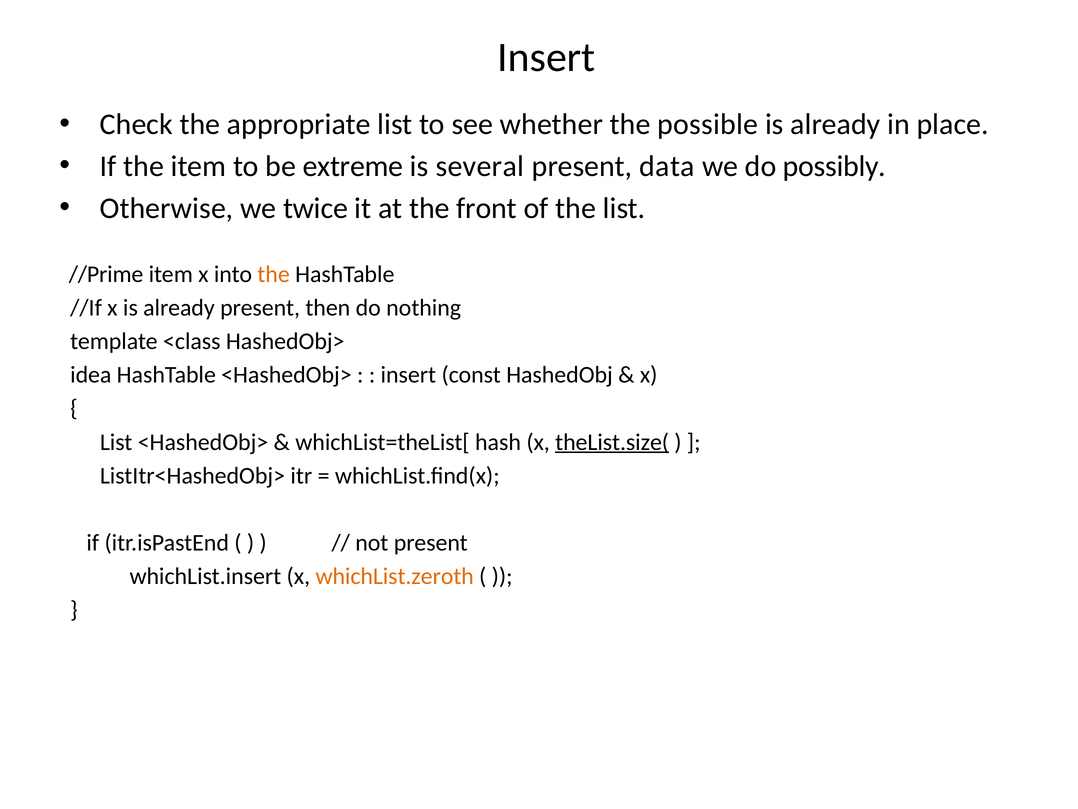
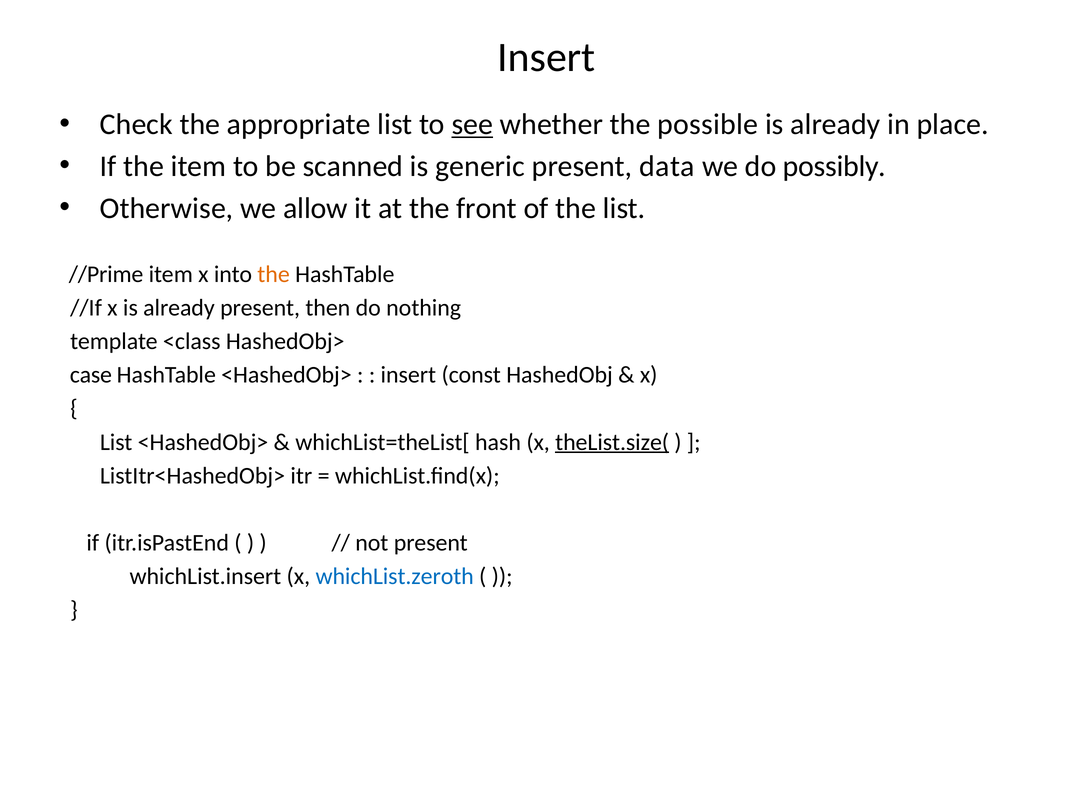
see underline: none -> present (472, 124)
extreme: extreme -> scanned (353, 166)
several: several -> generic (480, 166)
twice: twice -> allow (315, 208)
idea: idea -> case (91, 375)
whichList.zeroth colour: orange -> blue (395, 576)
